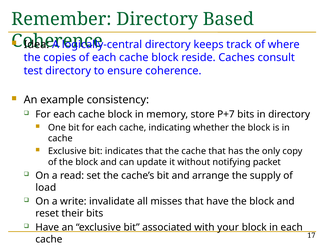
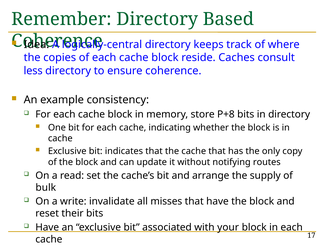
test: test -> less (33, 71)
P+7: P+7 -> P+8 (226, 114)
packet: packet -> routes (267, 162)
load: load -> bulk (46, 188)
